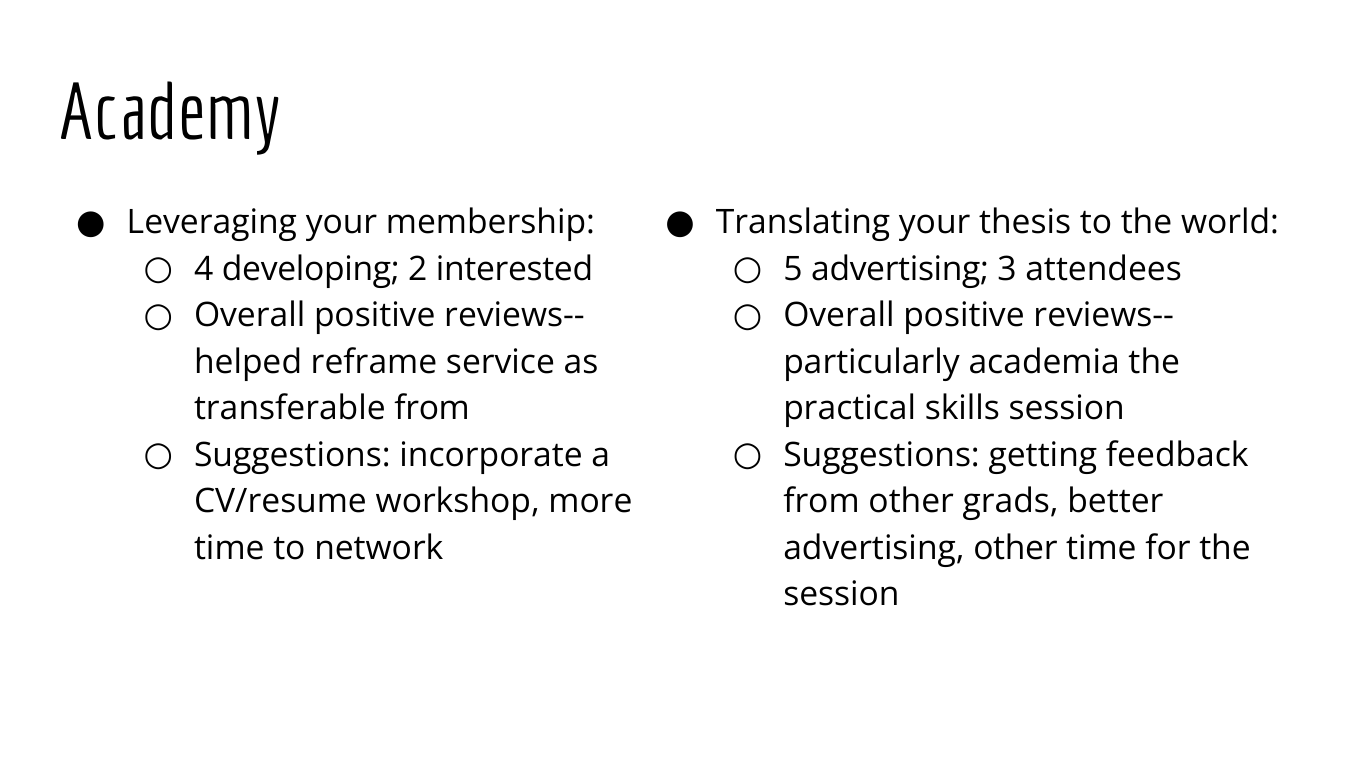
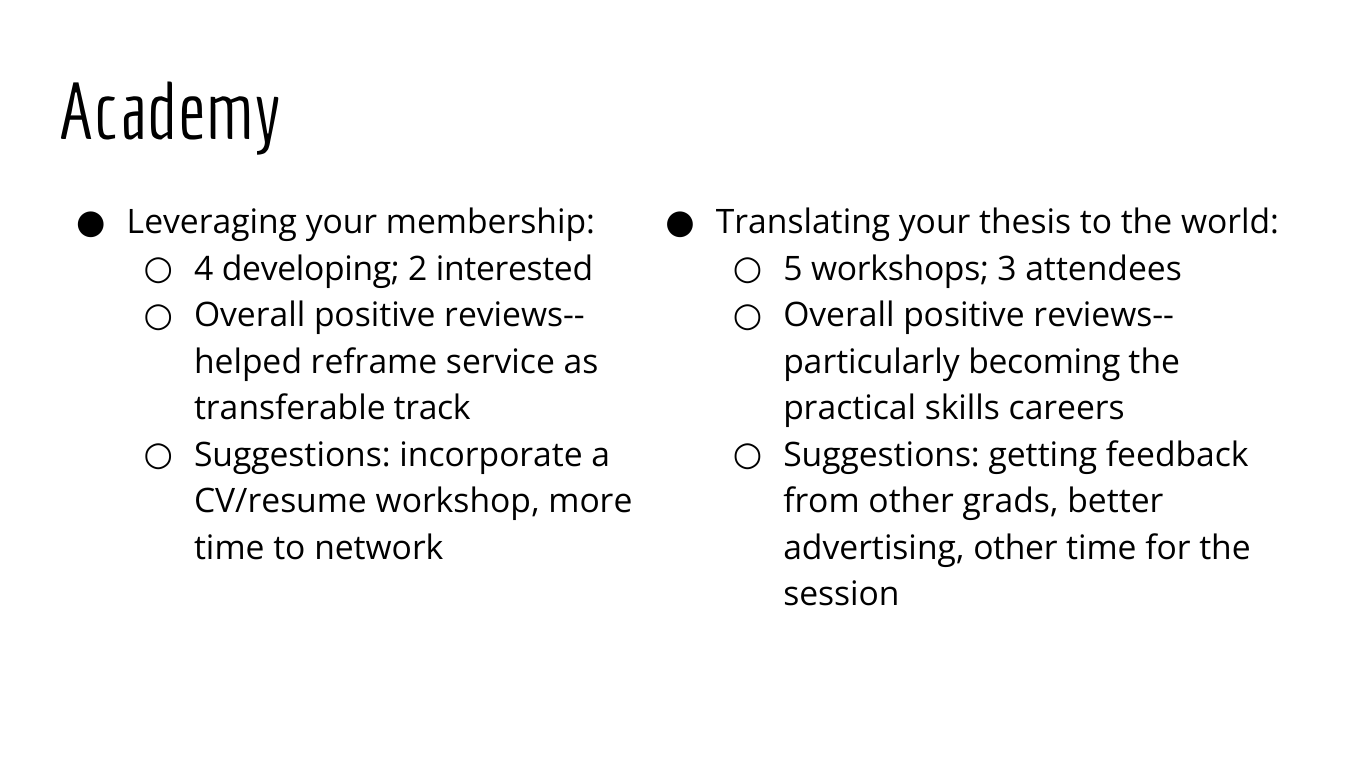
5 advertising: advertising -> workshops (900, 269)
academia: academia -> becoming (1044, 362)
transferable from: from -> track (432, 408)
skills session: session -> careers (1067, 408)
